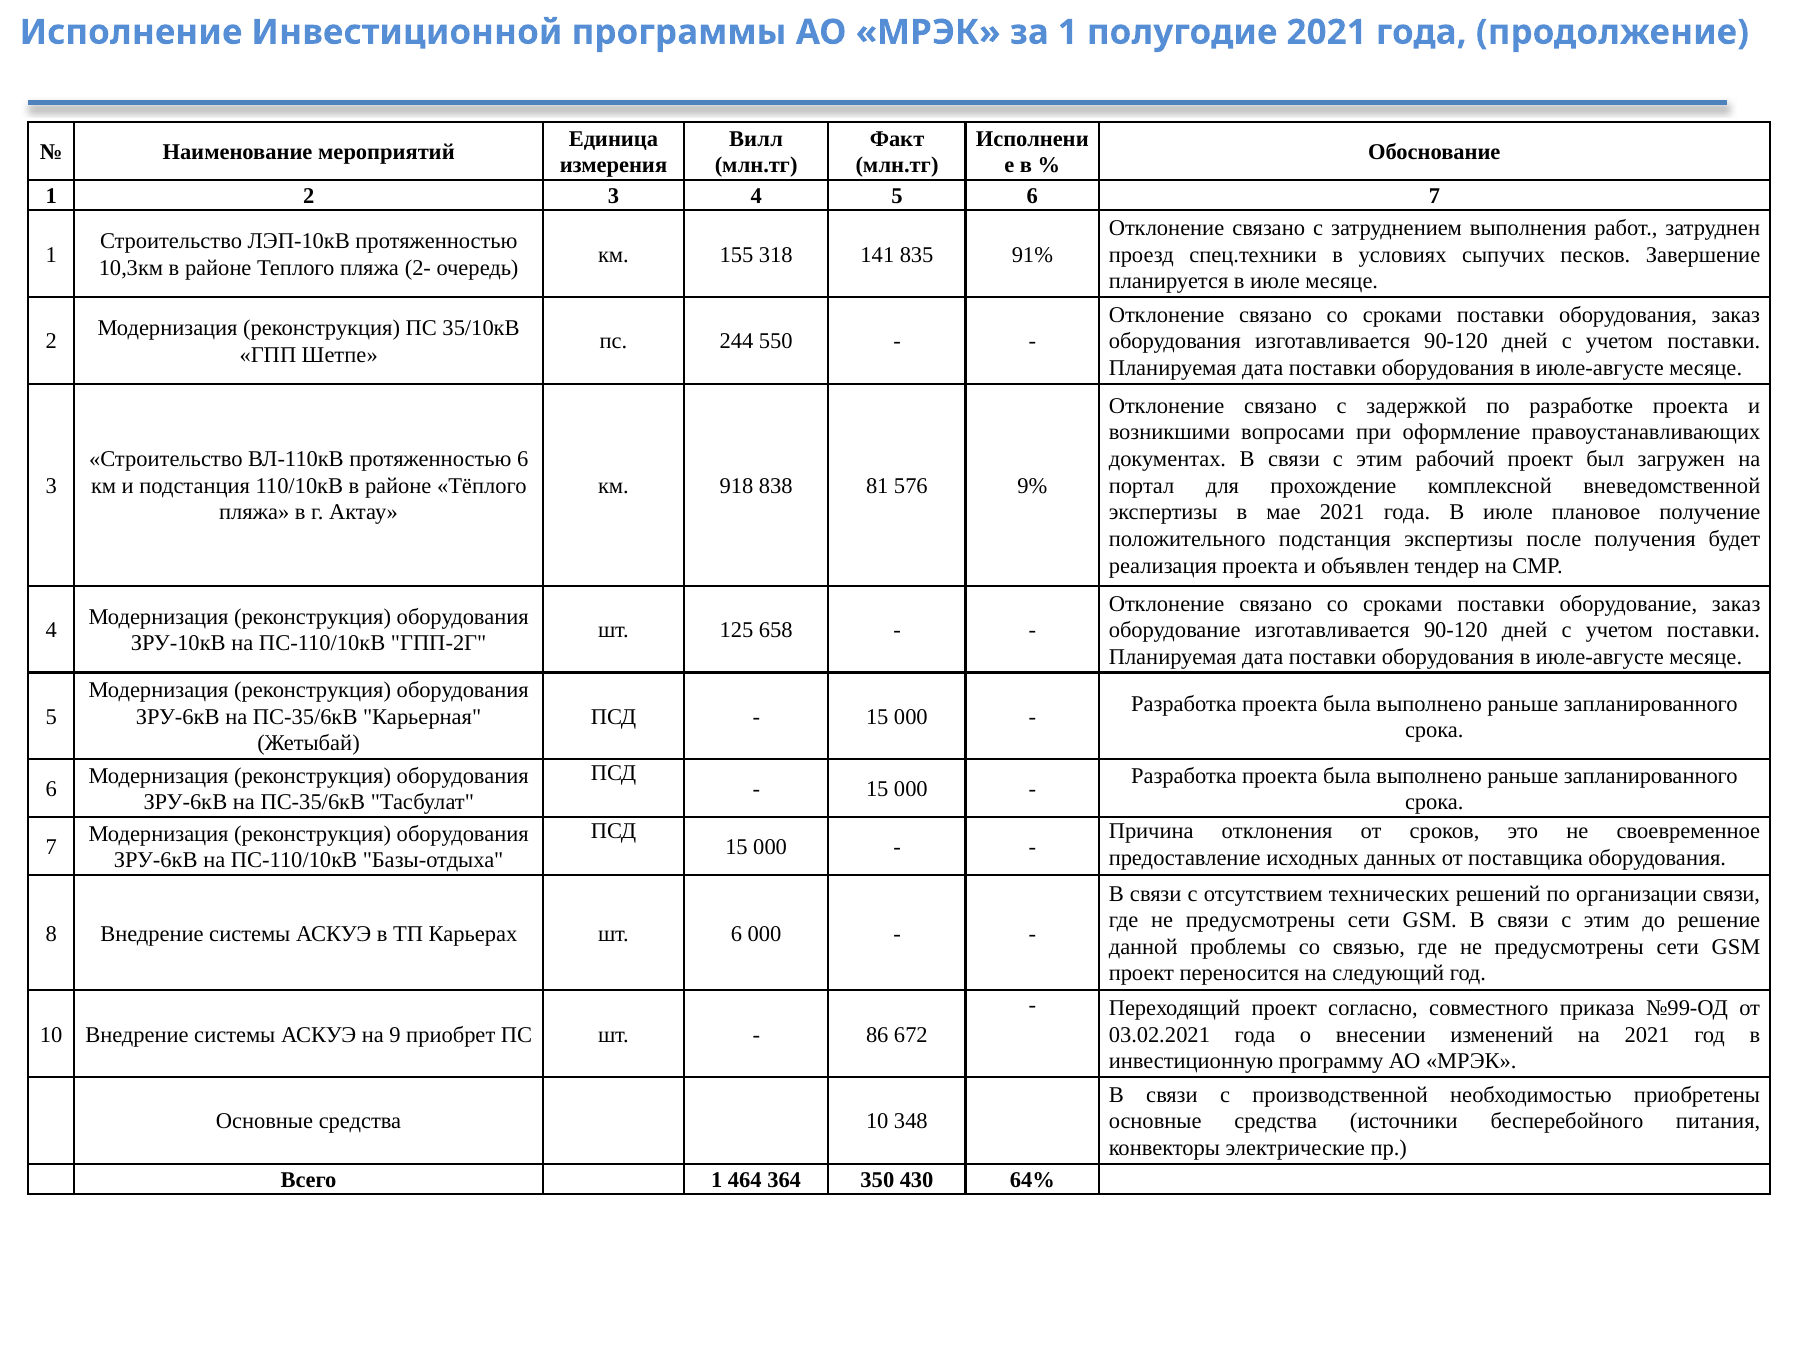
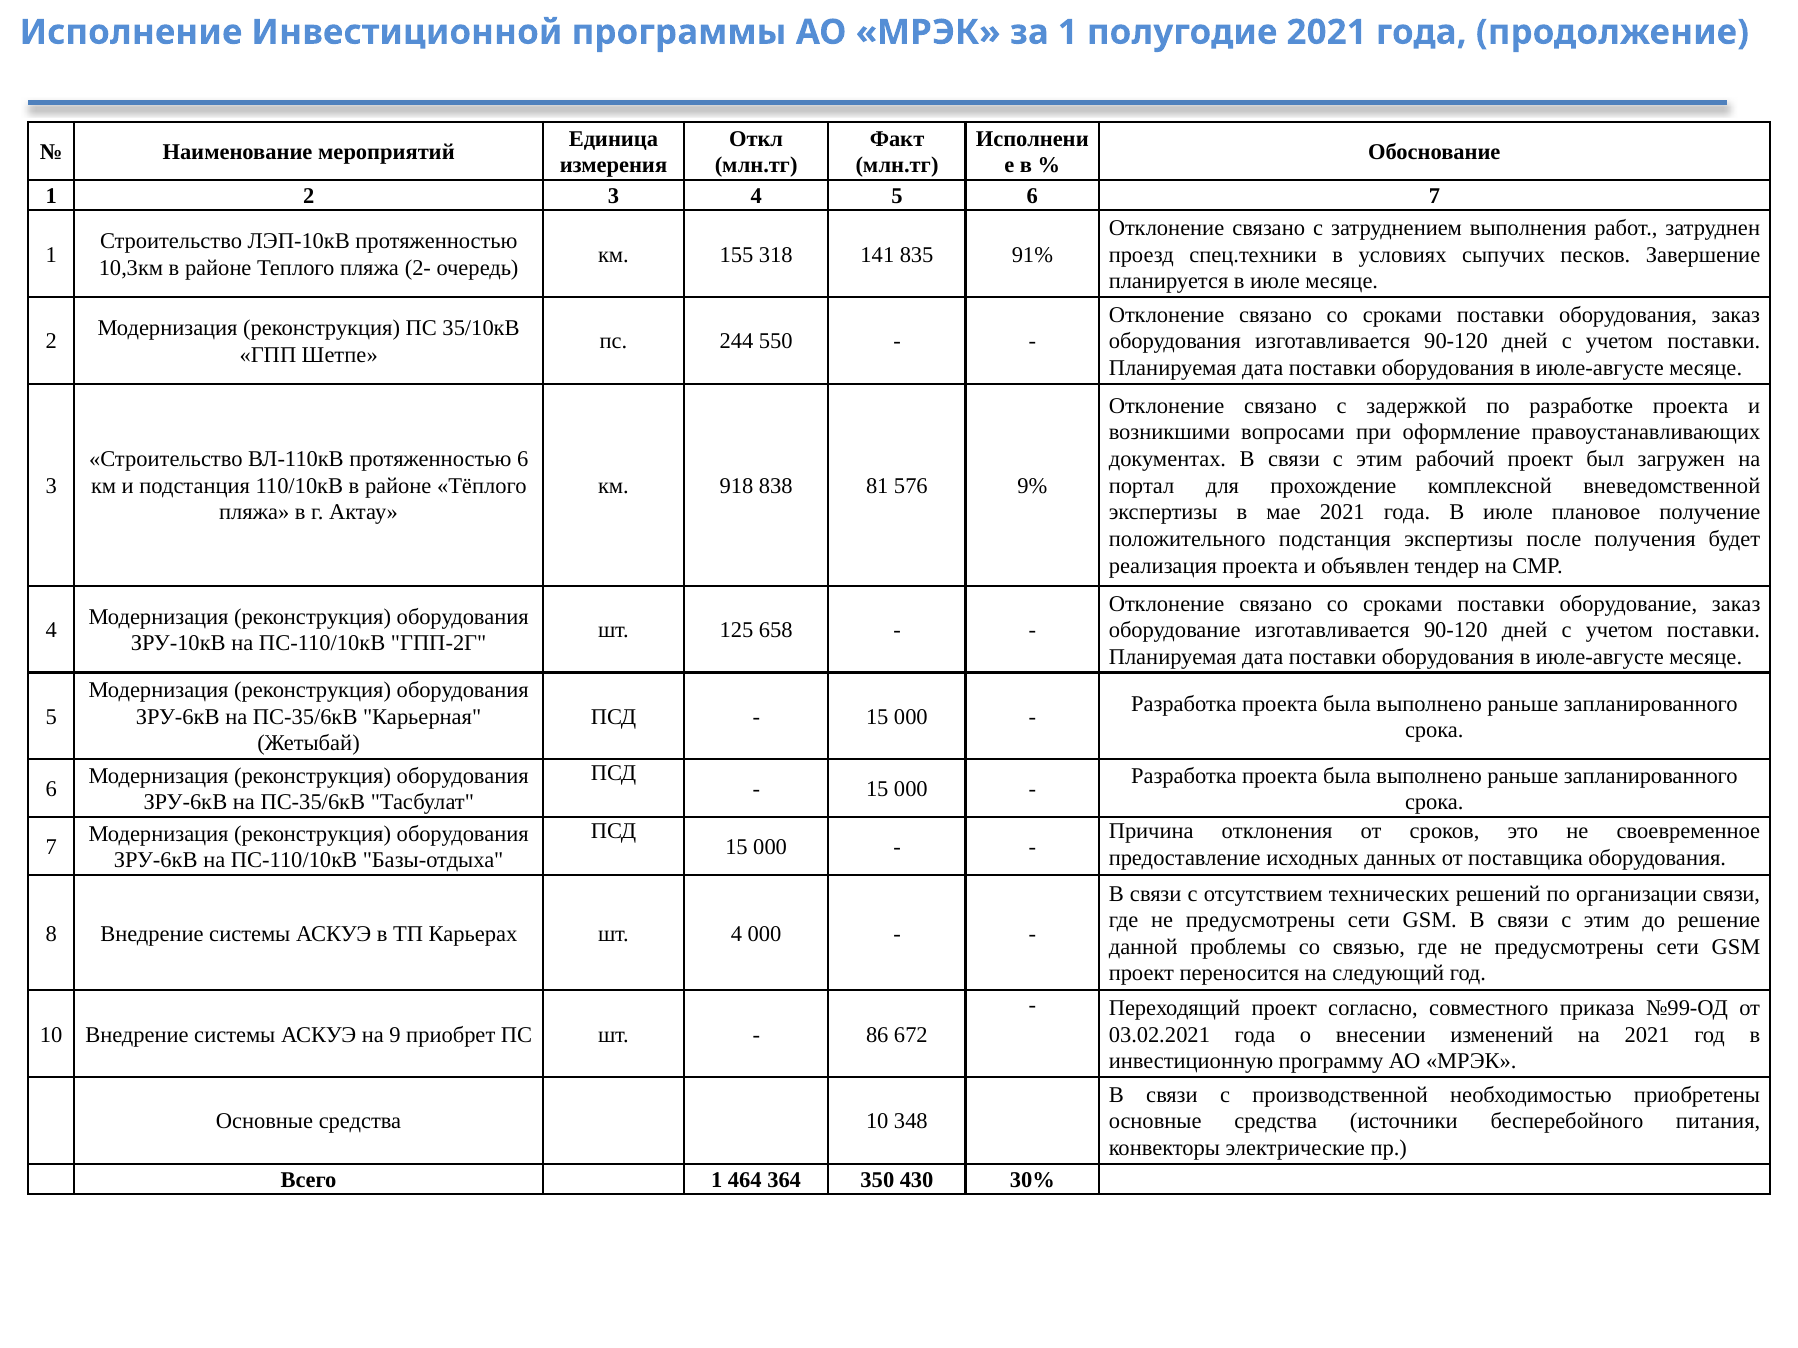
Вилл: Вилл -> Откл (756, 139)
шт 6: 6 -> 4 (737, 934)
64%: 64% -> 30% (1032, 1180)
